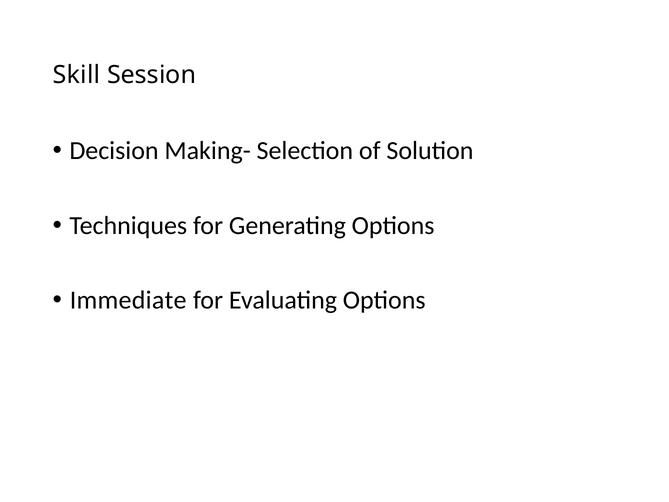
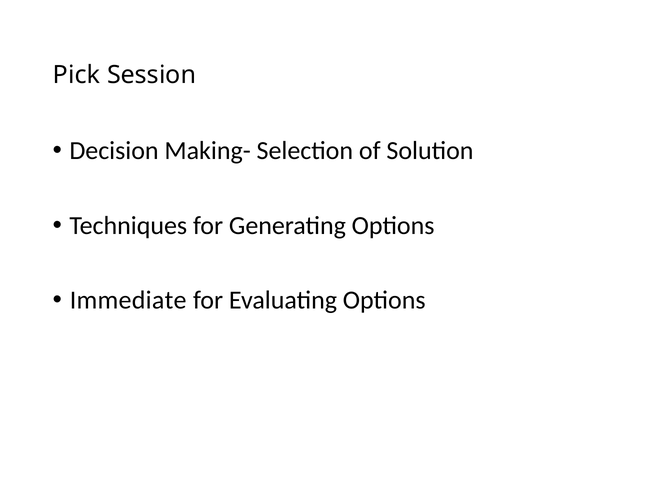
Skill: Skill -> Pick (77, 75)
